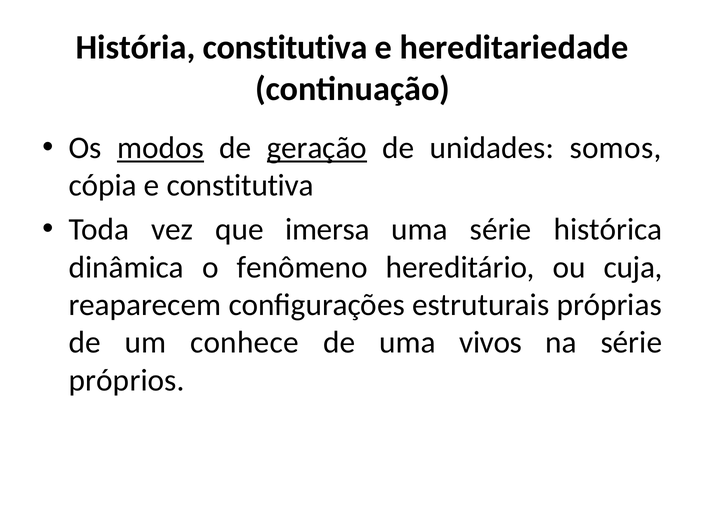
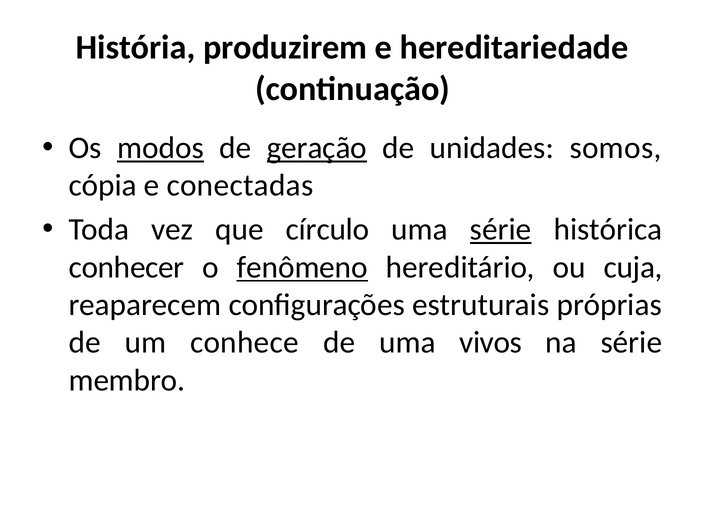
História constitutiva: constitutiva -> produzirem (285, 48)
e constitutiva: constitutiva -> conectadas (240, 186)
imersa: imersa -> círculo (328, 229)
série underline: none -> present (501, 229)
dinâmica: dinâmica -> conhecer (127, 267)
fenômeno underline: none -> present (302, 267)
próprios: próprios -> membro (127, 380)
